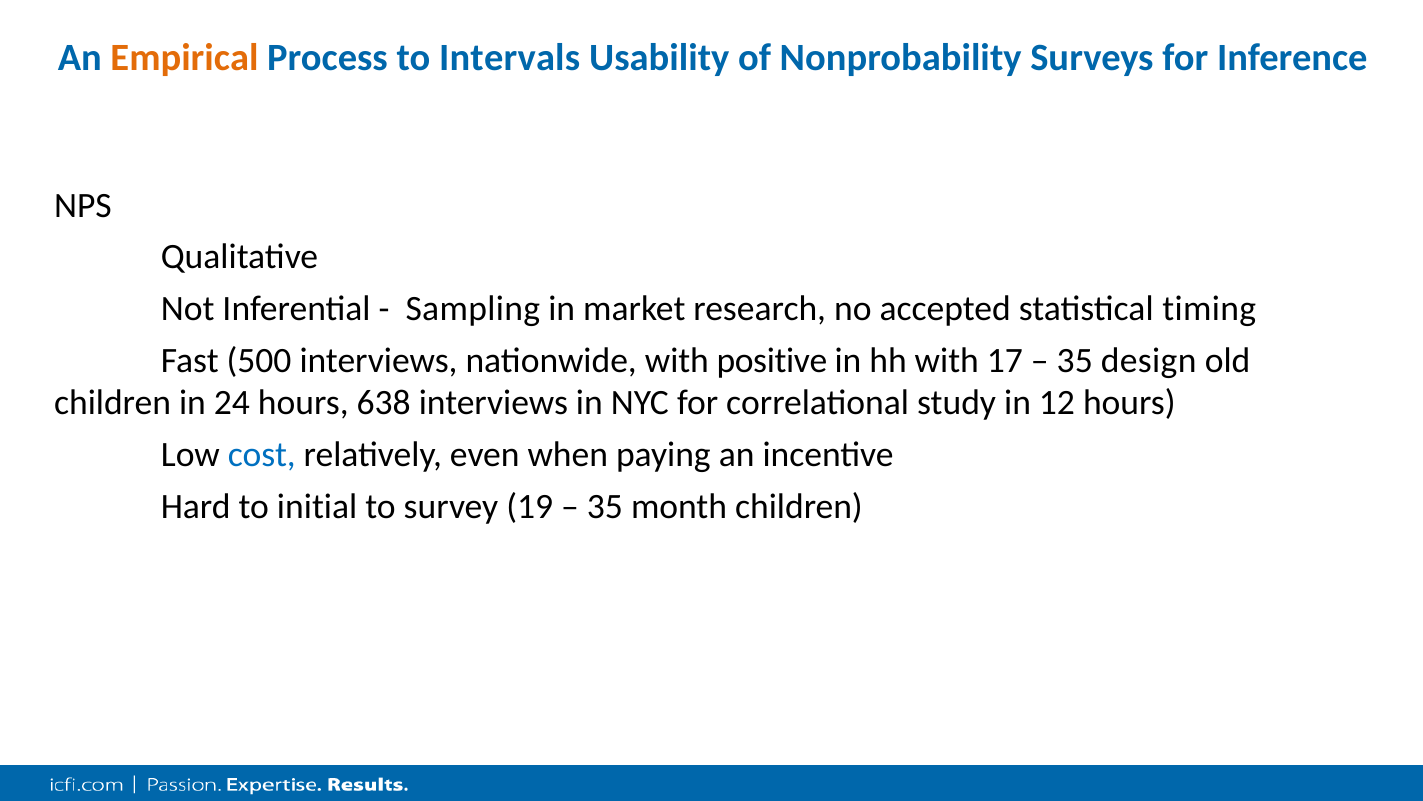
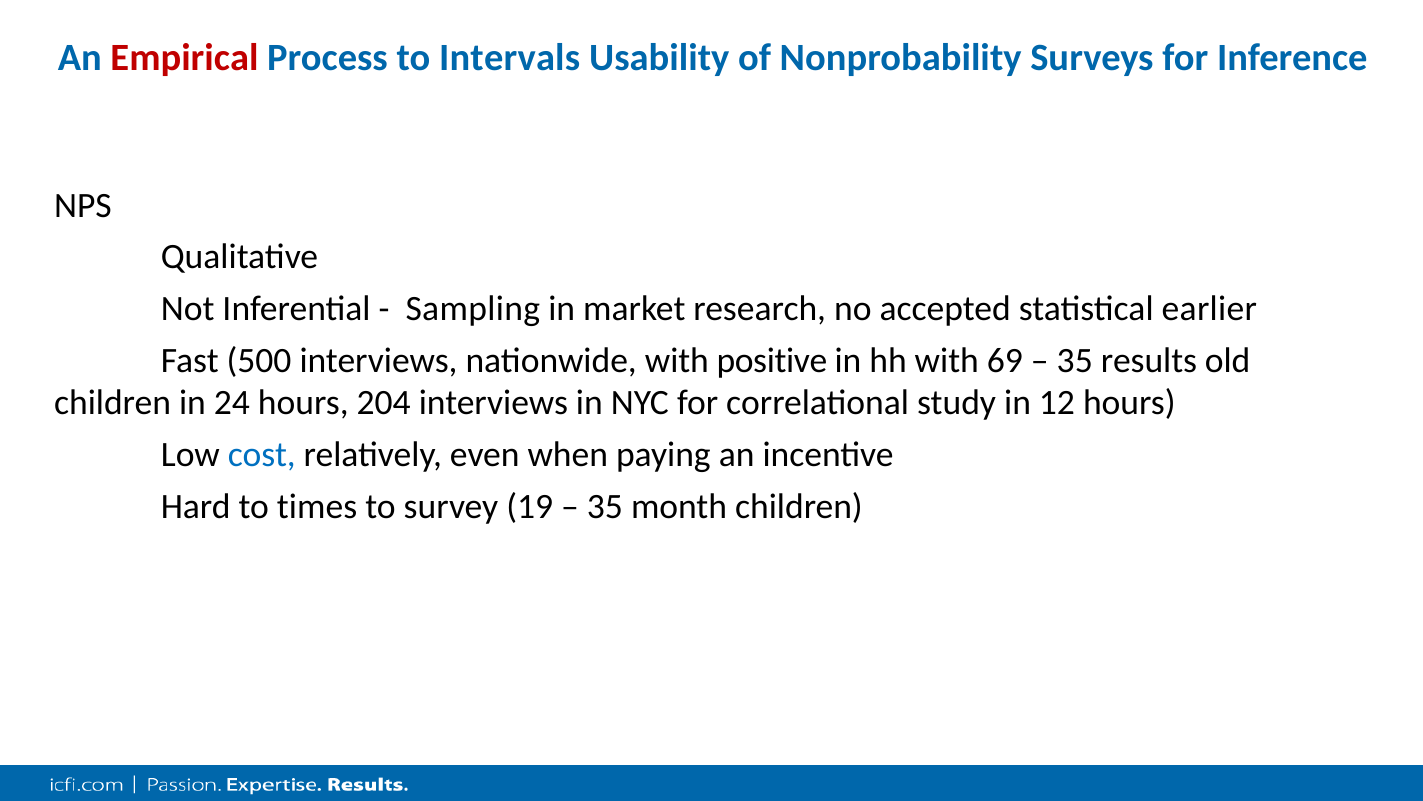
Empirical colour: orange -> red (184, 58)
timing: timing -> earlier (1209, 308)
17: 17 -> 69 (1005, 360)
design: design -> results (1149, 360)
638: 638 -> 204 (384, 403)
initial: initial -> times (317, 506)
